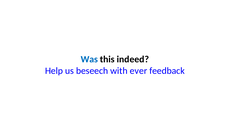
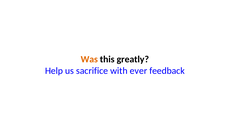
Was colour: blue -> orange (89, 59)
indeed: indeed -> greatly (133, 59)
beseech: beseech -> sacrifice (92, 71)
